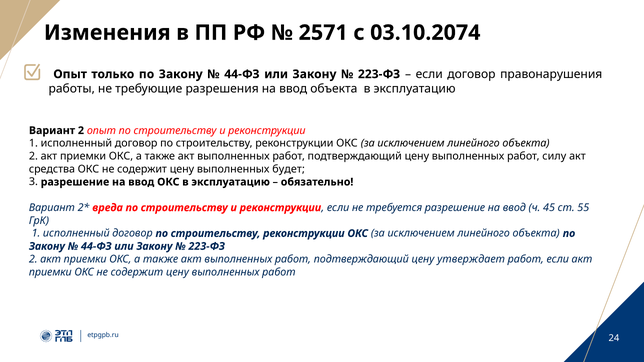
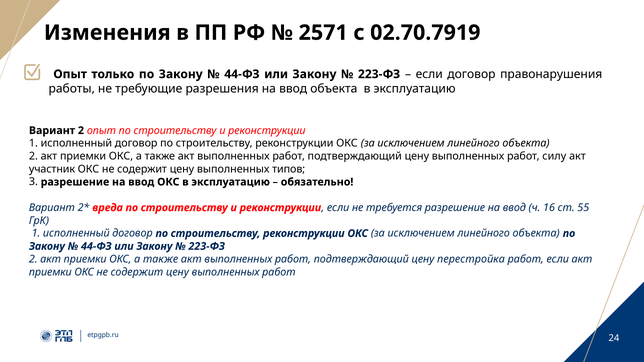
03.10.2074: 03.10.2074 -> 02.70.7919 (425, 33)
средства: средства -> участник (52, 169)
будет: будет -> типов (289, 169)
45: 45 -> 16 (549, 208)
утверждает: утверждает -> перестройка (471, 259)
